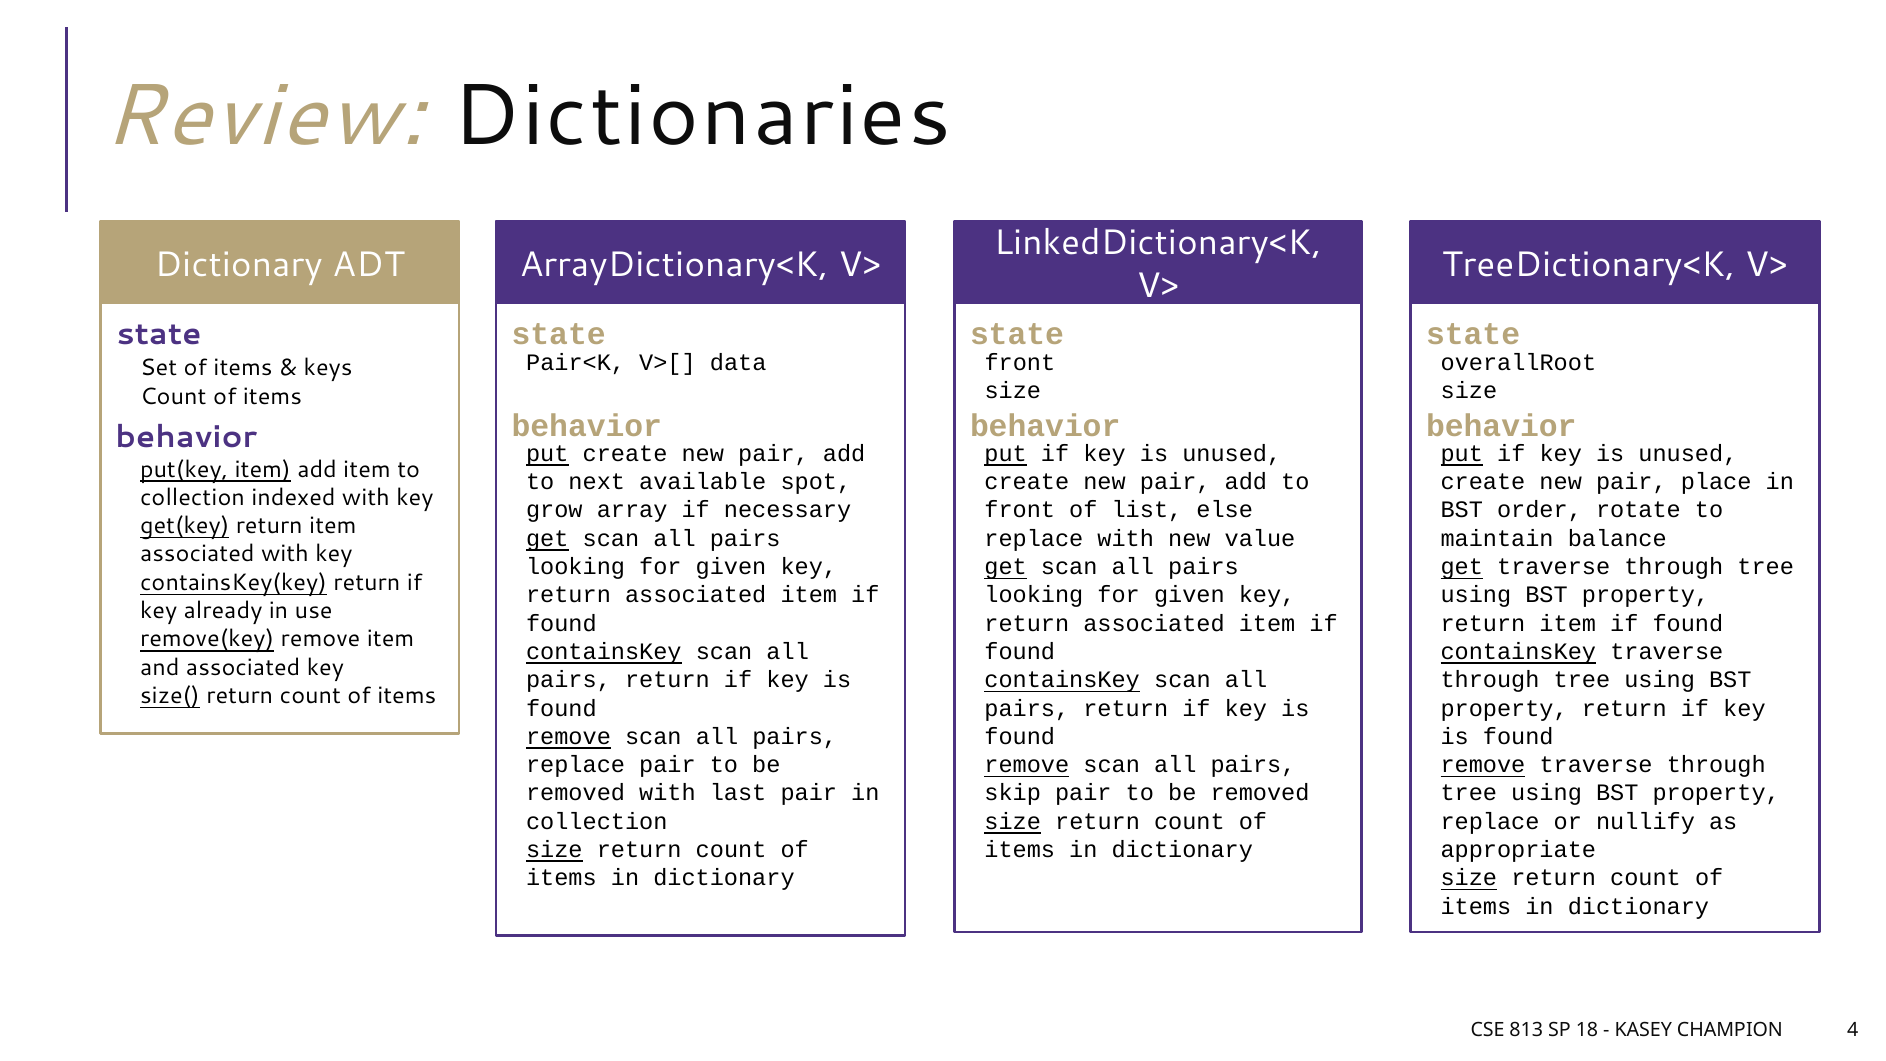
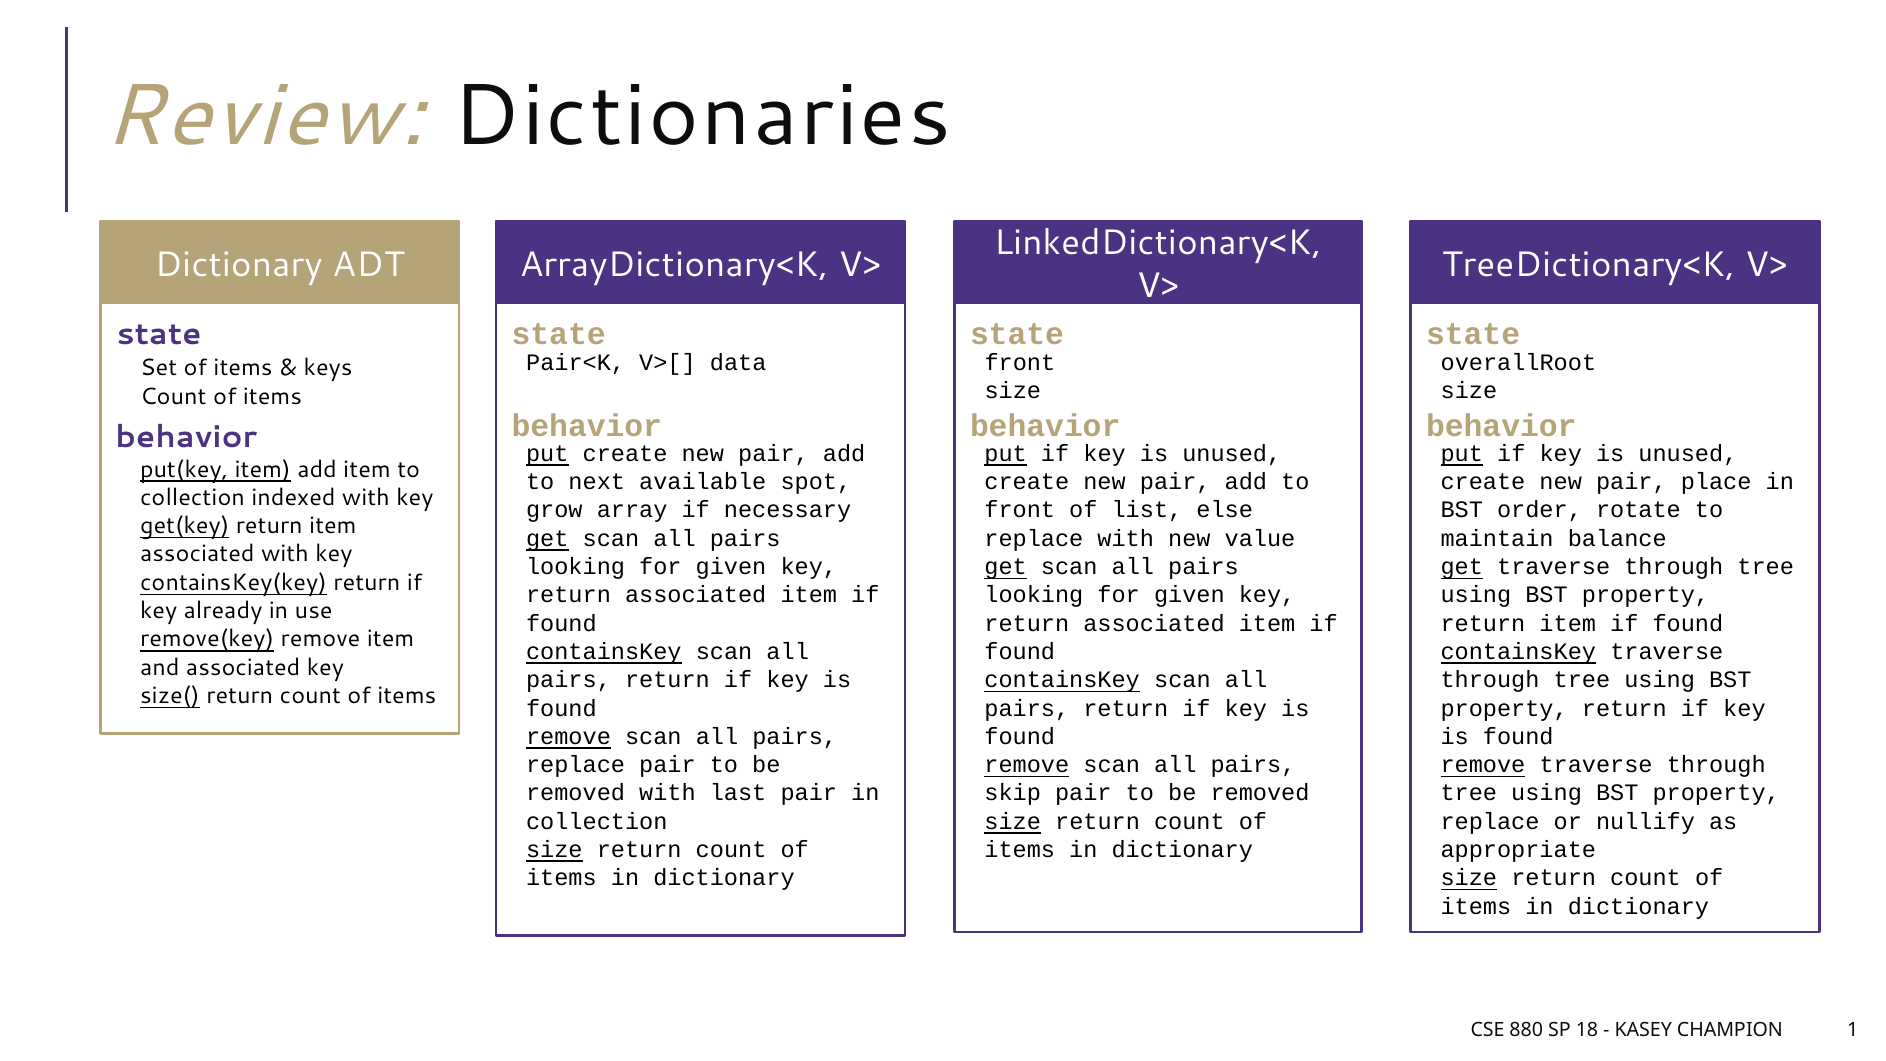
813: 813 -> 880 (1526, 1030)
4: 4 -> 1 (1853, 1030)
